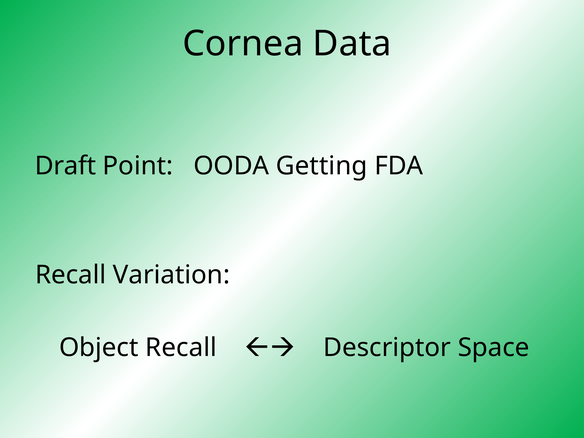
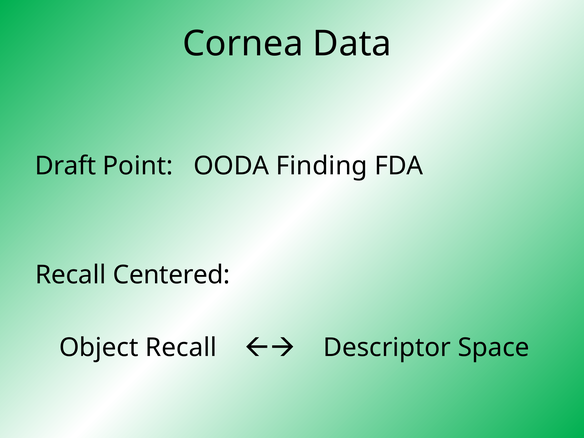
Getting: Getting -> Finding (322, 166)
Variation: Variation -> Centered (172, 275)
